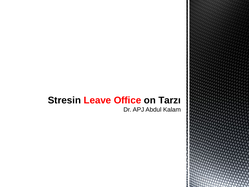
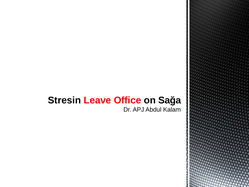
Tarzı: Tarzı -> Sağa (170, 100)
